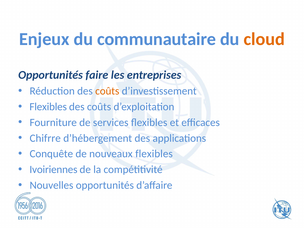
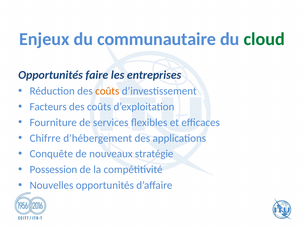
cloud colour: orange -> green (264, 39)
Flexibles: Flexibles -> Facteurs (48, 107)
nouveaux flexibles: flexibles -> stratégie (154, 154)
Ivoiriennes: Ivoiriennes -> Possession (53, 170)
